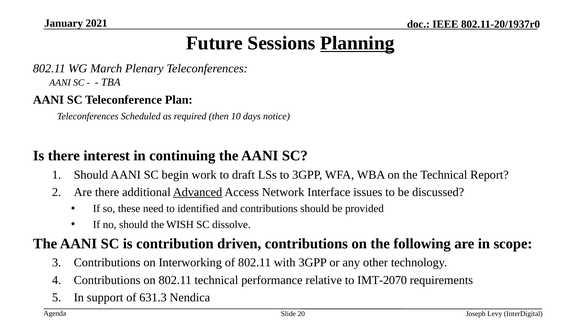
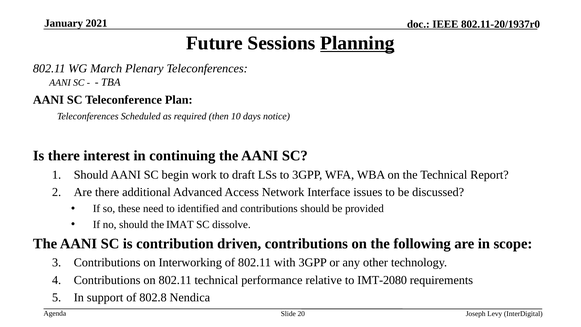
Advanced underline: present -> none (198, 192)
WISH: WISH -> IMAT (180, 224)
IMT-2070: IMT-2070 -> IMT-2080 (382, 280)
631.3: 631.3 -> 802.8 (153, 297)
